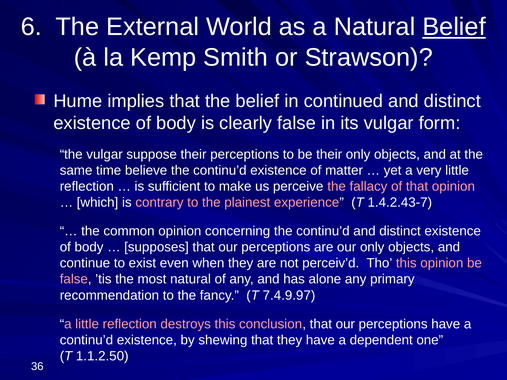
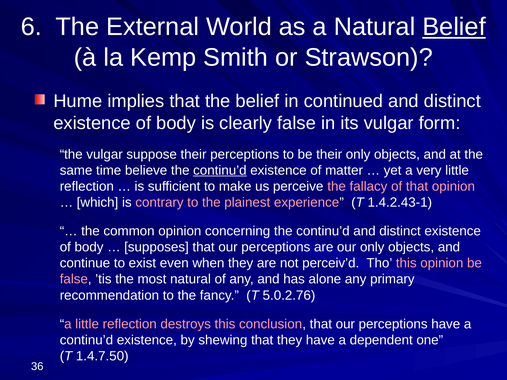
continu’d underline: none -> present (220, 170)
1.4.2.43-7: 1.4.2.43-7 -> 1.4.2.43-1 (400, 203)
7.4.9.97: 7.4.9.97 -> 5.0.2.76 (289, 295)
1.1.2.50: 1.1.2.50 -> 1.4.7.50 (102, 356)
